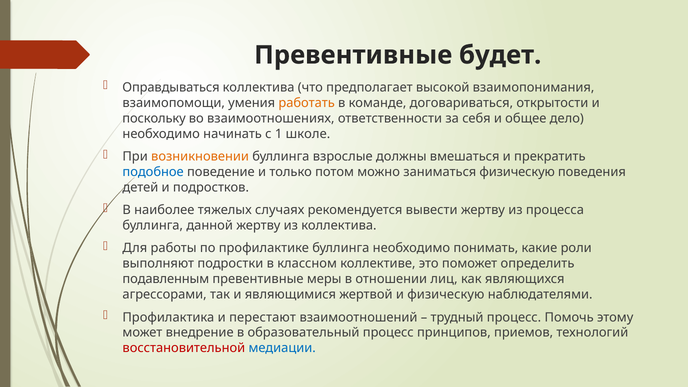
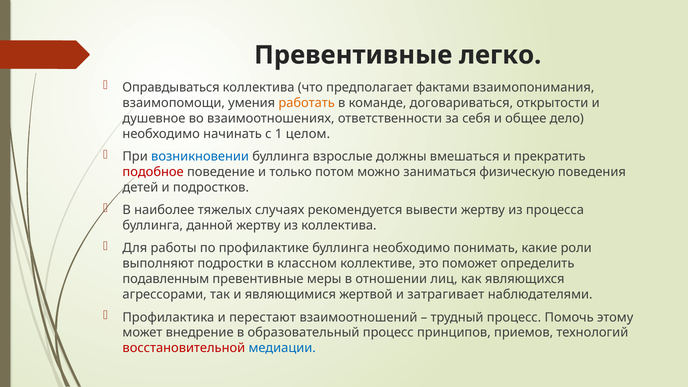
будет: будет -> легко (500, 55)
высокой: высокой -> фактами (443, 87)
поскольку: поскольку -> душевное (154, 118)
школе: школе -> целом (308, 134)
возникновении colour: orange -> blue (200, 156)
подобное colour: blue -> red (153, 172)
и физическую: физическую -> затрагивает (446, 295)
